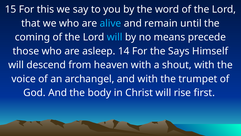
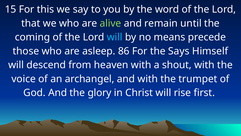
alive colour: light blue -> light green (110, 23)
14: 14 -> 86 (124, 51)
body: body -> glory (100, 92)
